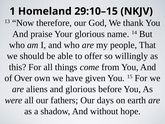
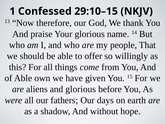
Homeland: Homeland -> Confessed (45, 11)
of Over: Over -> Able (23, 78)
